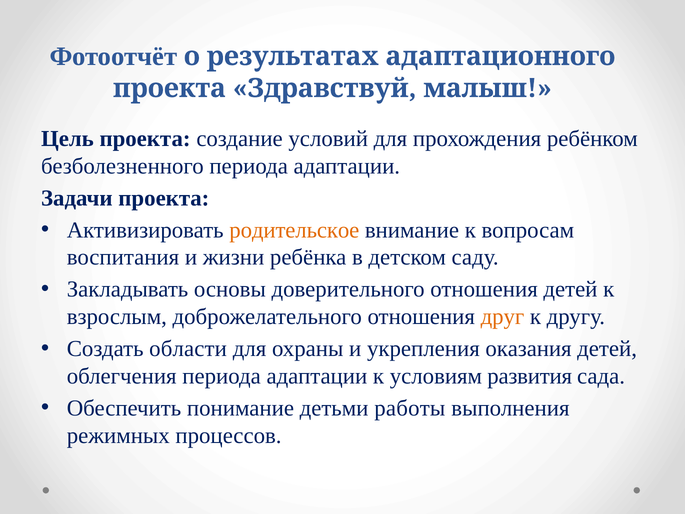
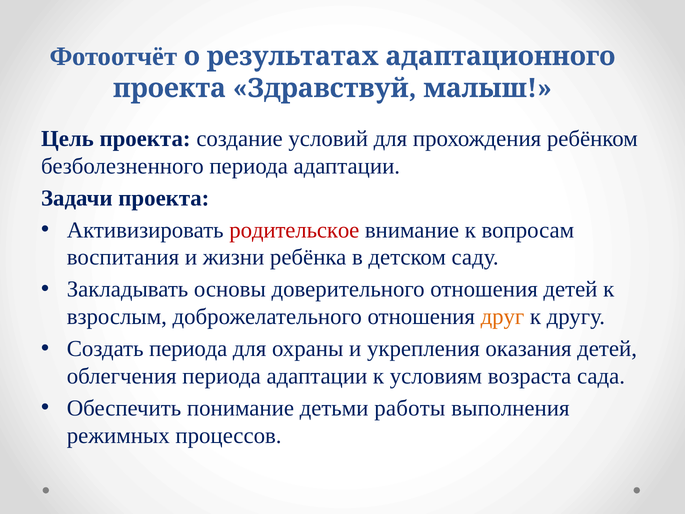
родительское colour: orange -> red (294, 230)
Создать области: области -> периода (188, 349)
развития: развития -> возраста (530, 376)
